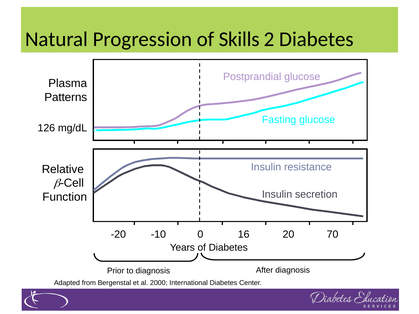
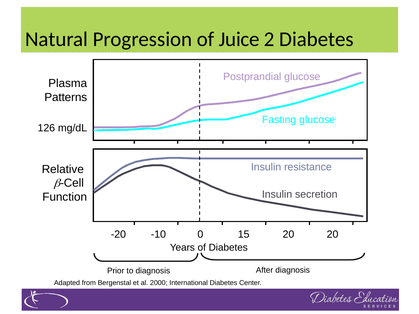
Skills: Skills -> Juice (239, 39)
16: 16 -> 15 (244, 235)
20 70: 70 -> 20 (333, 235)
